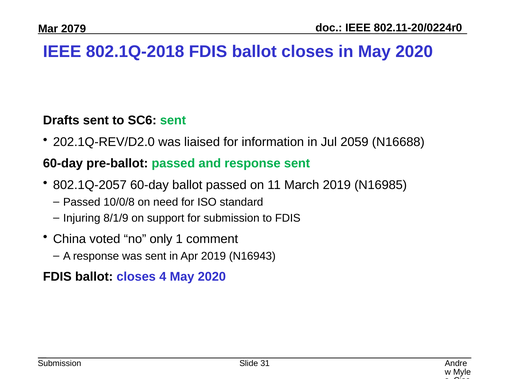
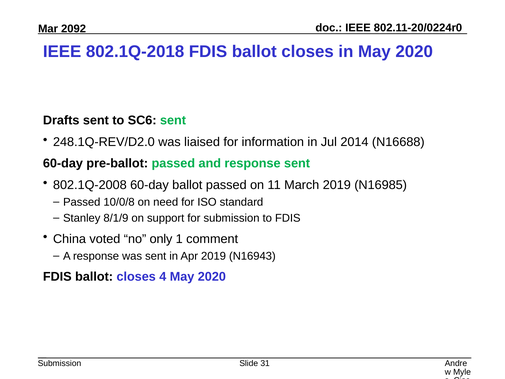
2079: 2079 -> 2092 (74, 29)
202.1Q-REV/D2.0: 202.1Q-REV/D2.0 -> 248.1Q-REV/D2.0 (104, 142)
2059: 2059 -> 2014 (354, 142)
802.1Q-2057: 802.1Q-2057 -> 802.1Q-2008 (90, 185)
Injuring: Injuring -> Stanley (82, 218)
